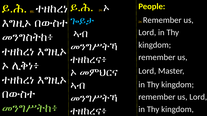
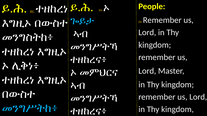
መንግሥትከ፥ colour: light green -> light blue (30, 109)
